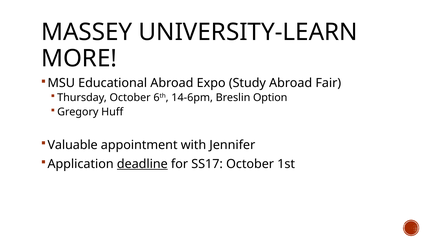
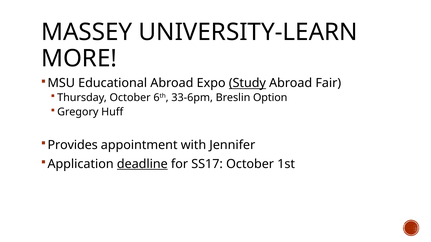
Study underline: none -> present (247, 83)
14-6pm: 14-6pm -> 33-6pm (192, 98)
Valuable: Valuable -> Provides (73, 145)
